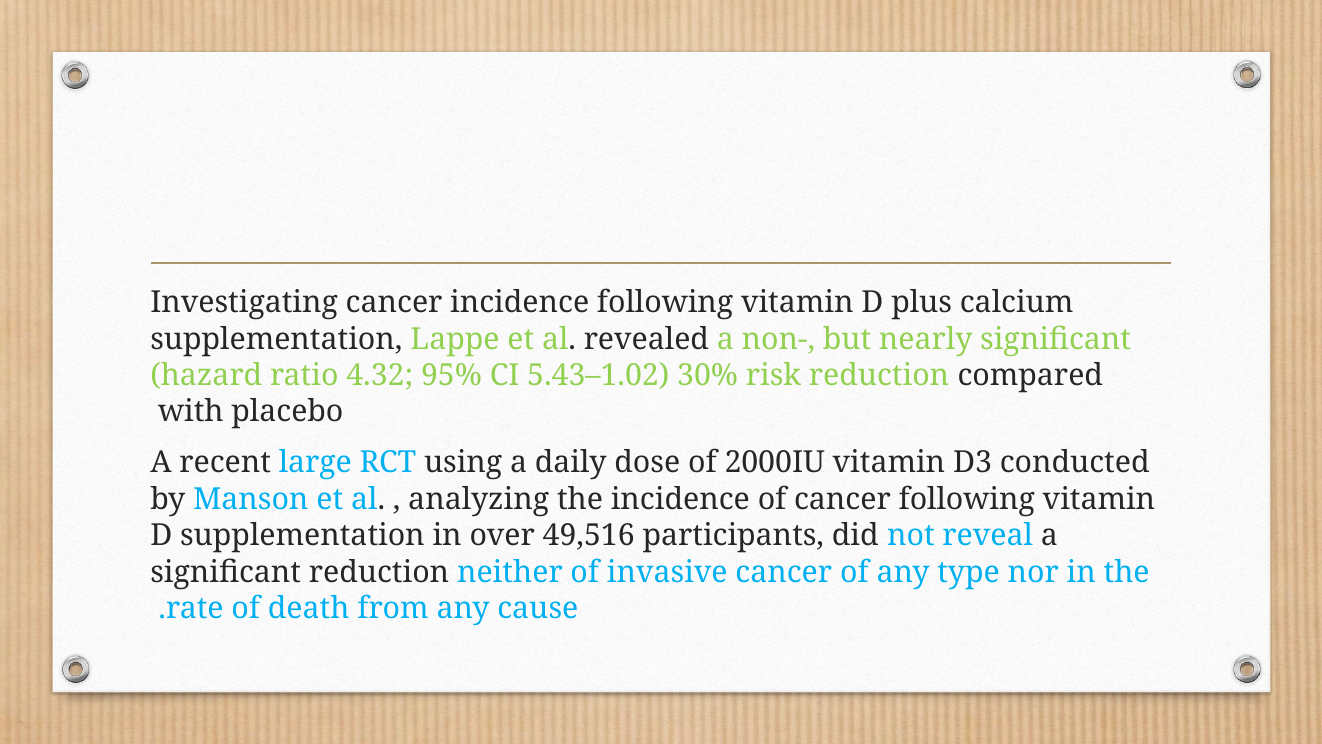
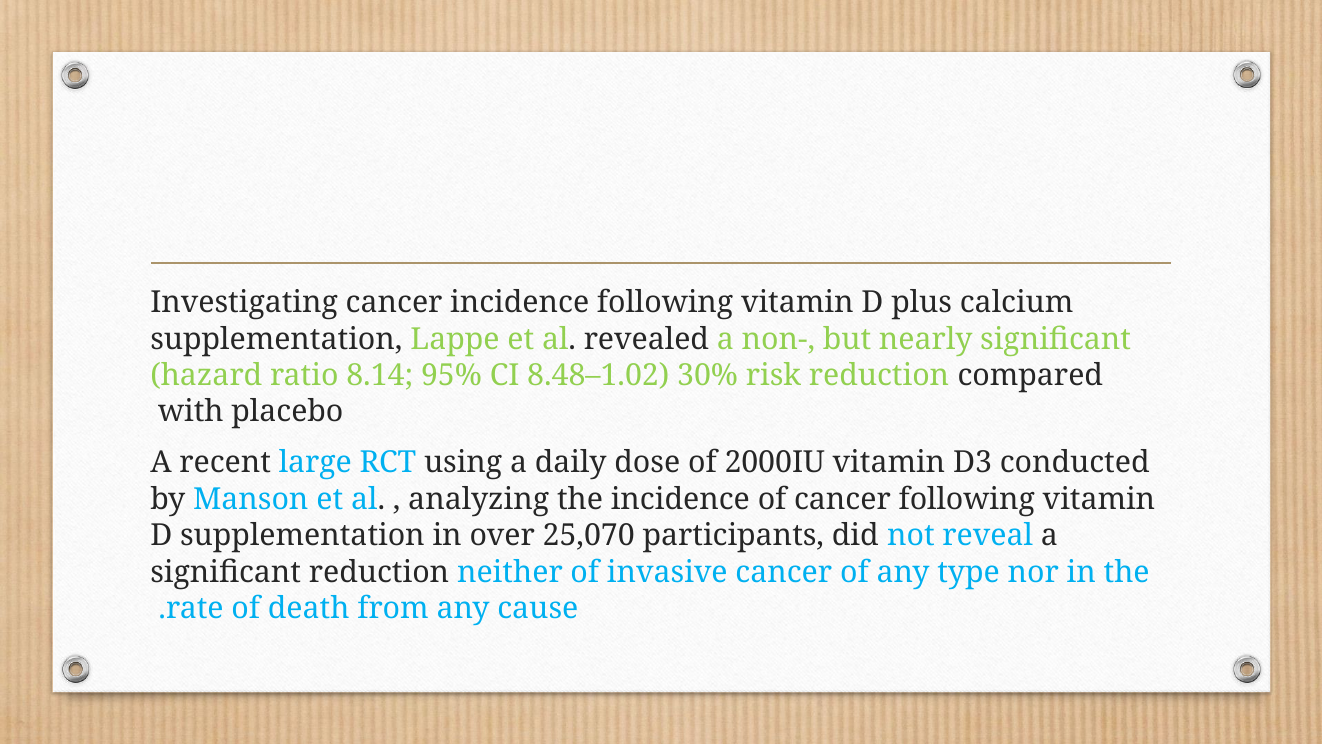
4.32: 4.32 -> 8.14 (380, 375)
5.43–1.02: 5.43–1.02 -> 8.48–1.02 (598, 375)
49,516: 49,516 -> 25,070 (589, 535)
